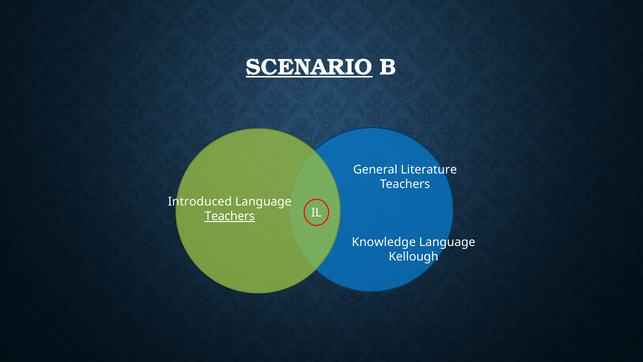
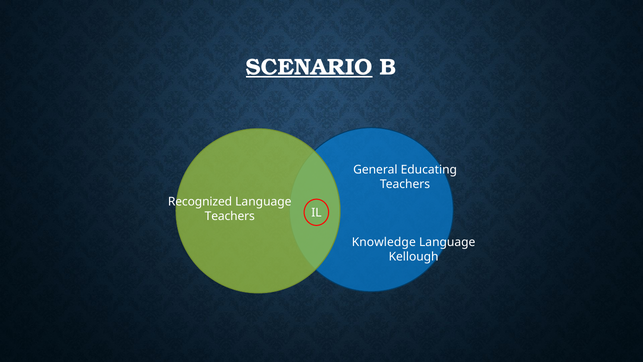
Literature: Literature -> Educating (429, 170)
Introduced: Introduced -> Recognized (200, 202)
Teachers underline: present -> none (230, 216)
